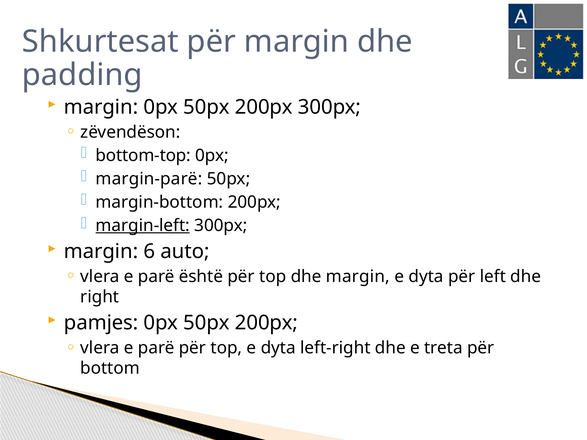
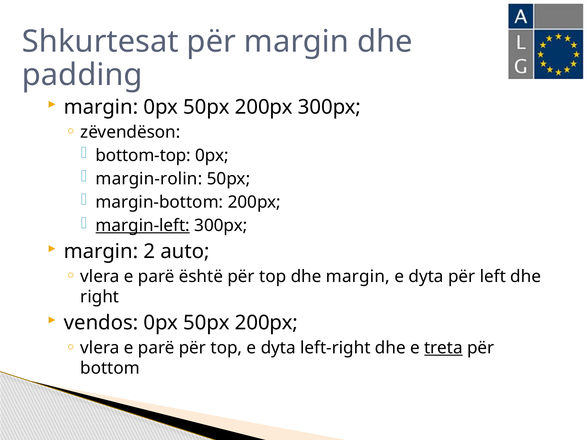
margin-parë: margin-parë -> margin-rolin (149, 179)
6: 6 -> 2 (149, 252)
pamjes: pamjes -> vendos (101, 323)
treta underline: none -> present (443, 348)
